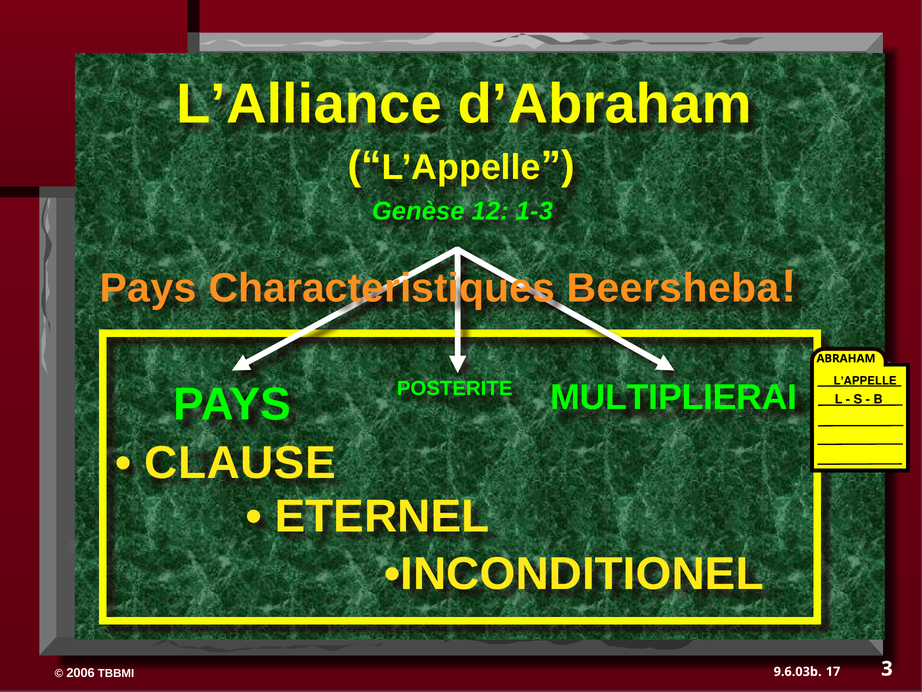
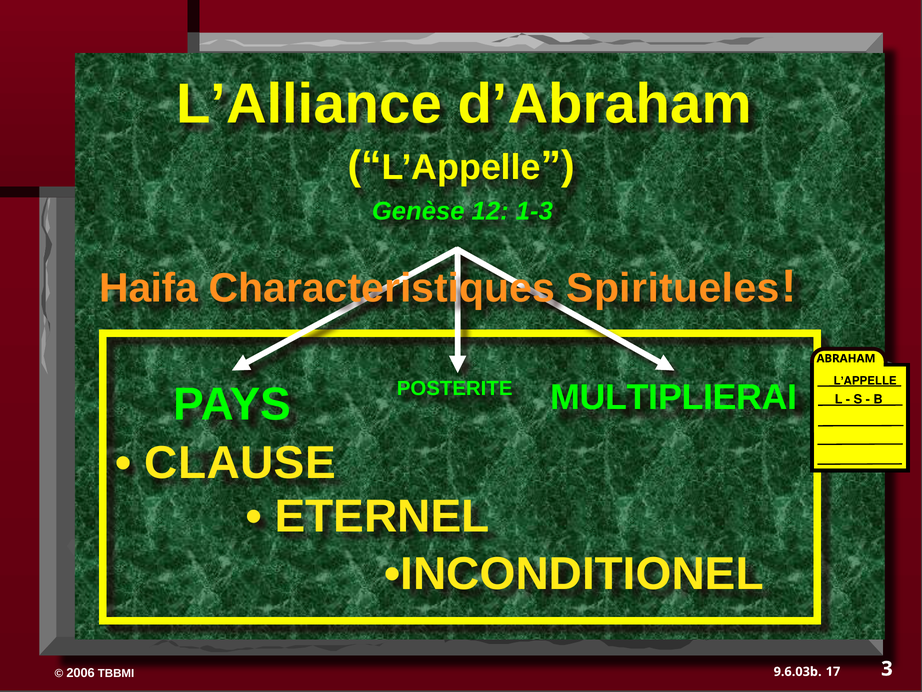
Pays: Pays -> Haifa (149, 288)
Beersheba: Beersheba -> Spiritueles (673, 288)
